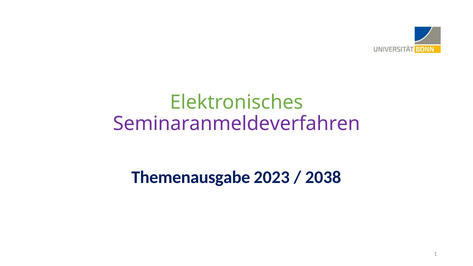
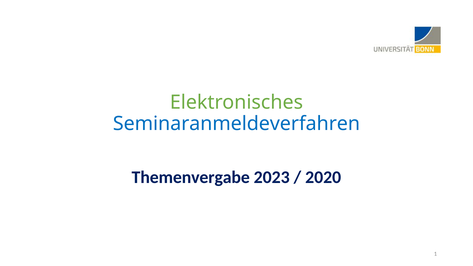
Seminaranmeldeverfahren colour: purple -> blue (236, 124)
Themenausgabe: Themenausgabe -> Themenvergabe (191, 177)
2038: 2038 -> 2020 (323, 177)
